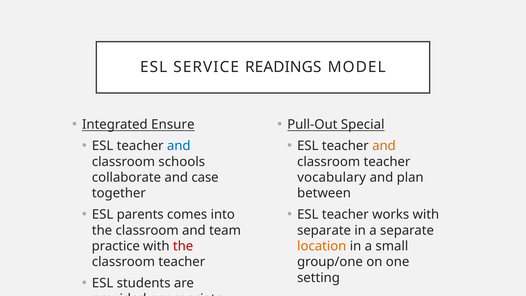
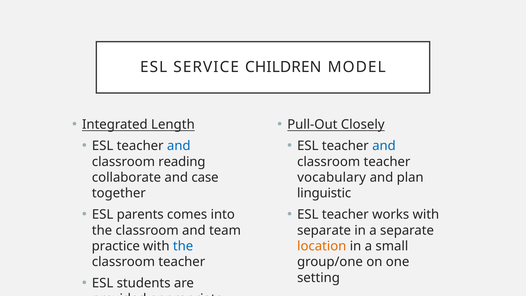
READINGS: READINGS -> CHILDREN (283, 67)
Ensure: Ensure -> Length (173, 125)
Special: Special -> Closely (363, 125)
and colour: orange -> blue (384, 146)
schools: schools -> reading (182, 162)
between: between -> linguistic (324, 193)
the colour: red -> blue (183, 246)
